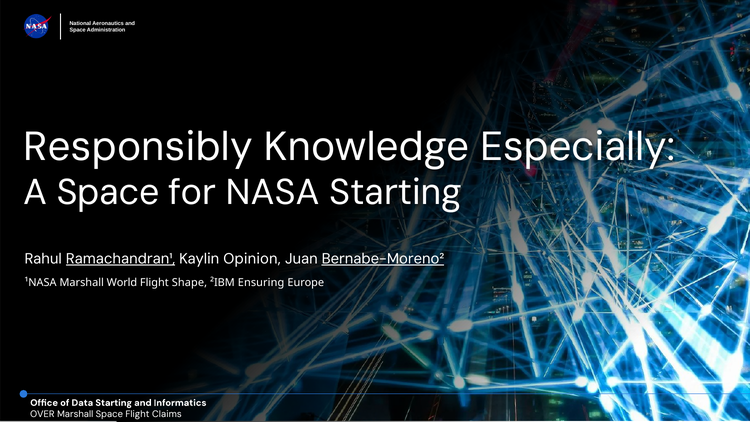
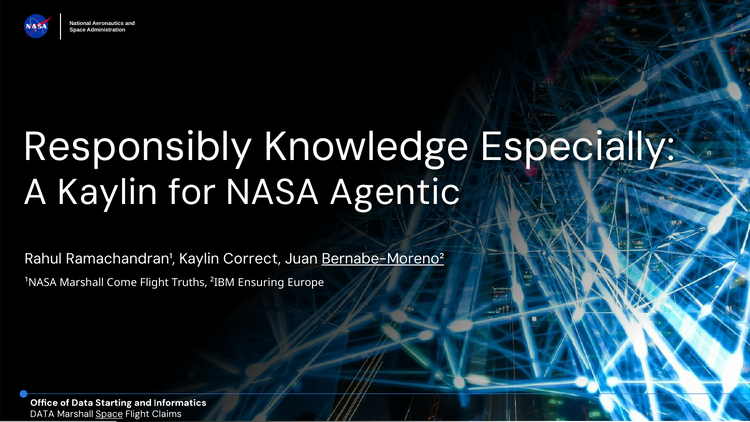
A Space: Space -> Kaylin (108, 192)
NASA Starting: Starting -> Agentic (395, 192)
Ramachandran¹ underline: present -> none (121, 259)
Opinion: Opinion -> Correct (252, 259)
World: World -> Come (122, 283)
Shape: Shape -> Truths (190, 283)
OVER: OVER -> DATA (42, 414)
Space underline: none -> present (109, 414)
